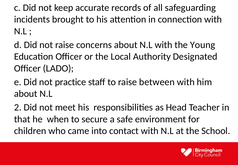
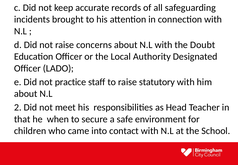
Young: Young -> Doubt (203, 45)
between: between -> statutory (157, 82)
